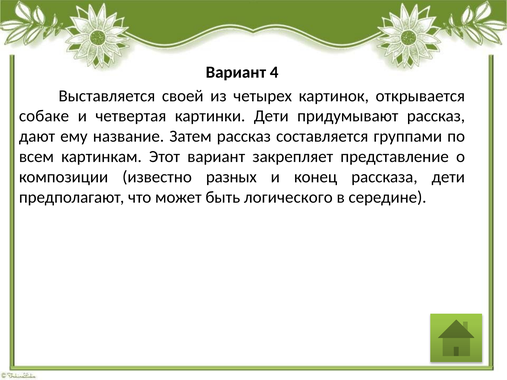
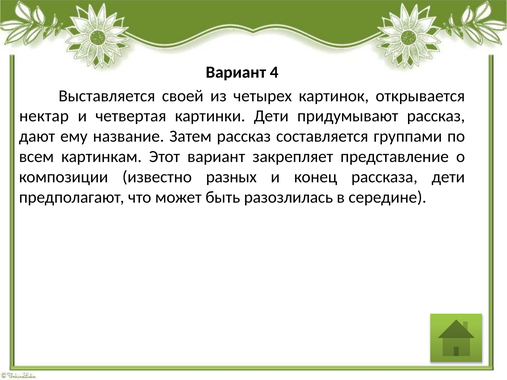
собаке: собаке -> нектар (44, 116)
логического: логического -> разозлилась (288, 197)
